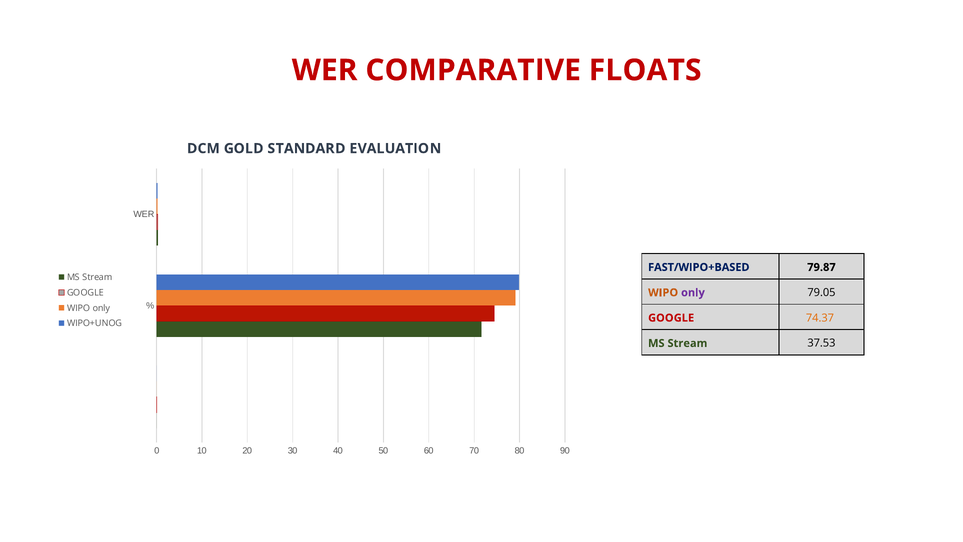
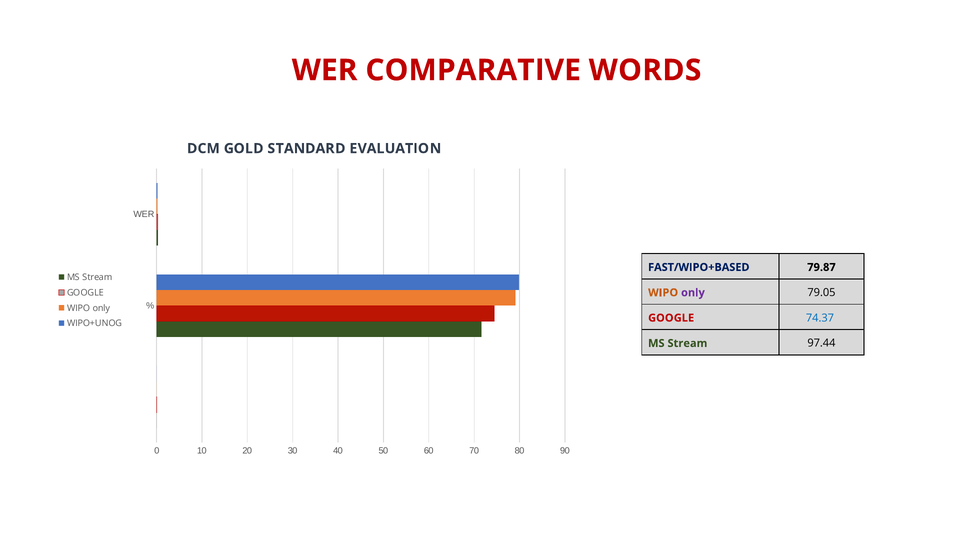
FLOATS: FLOATS -> WORDS (645, 70)
74.37 colour: orange -> blue (820, 318)
37.53: 37.53 -> 97.44 (821, 343)
